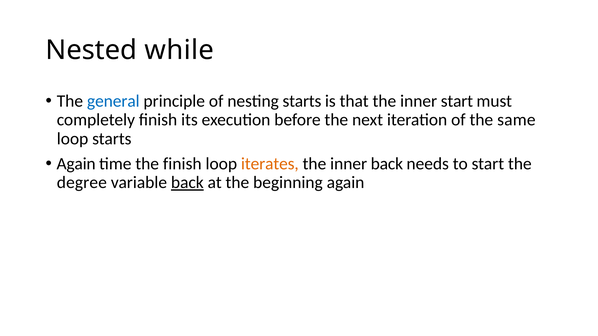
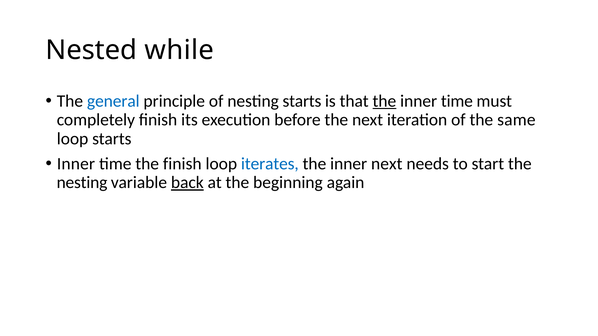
the underline: none -> present (384, 101)
start: start -> time (457, 101)
Again: Again -> Inner (76, 164)
iterates colour: orange -> blue (270, 164)
inner back: back -> next (387, 164)
degree: degree -> nesting (82, 183)
